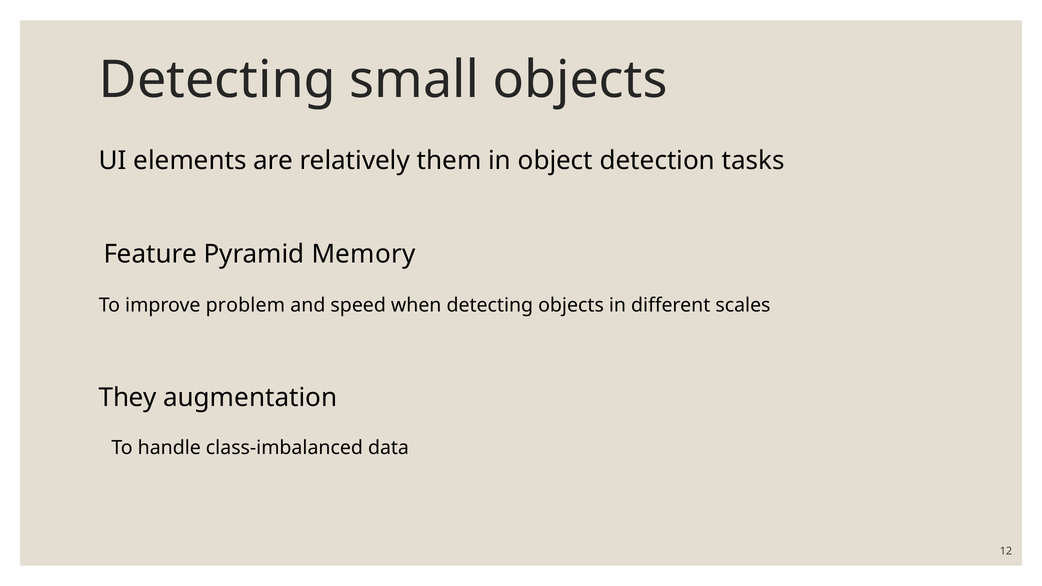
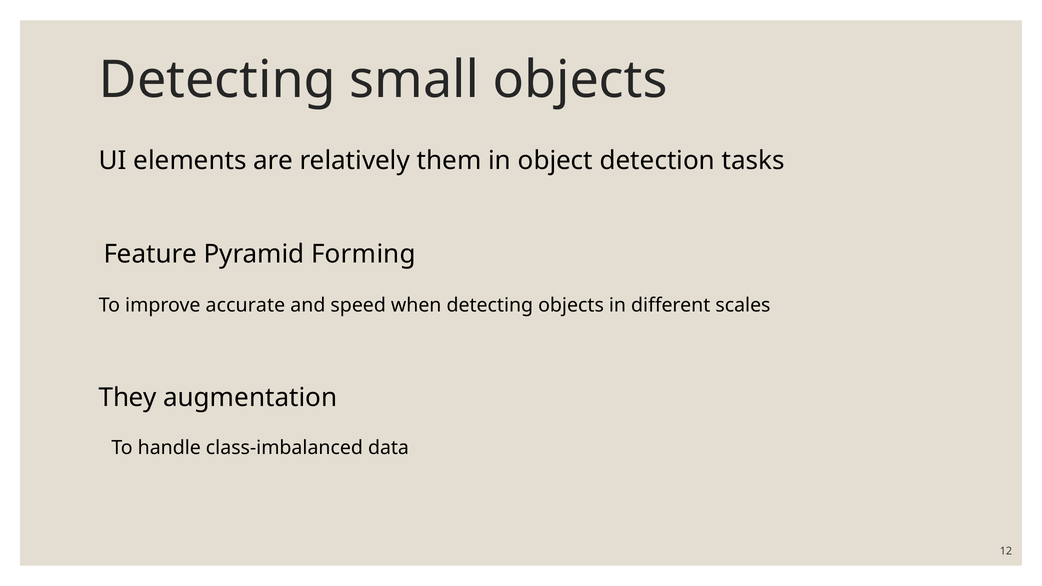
Memory: Memory -> Forming (364, 254)
problem: problem -> accurate (245, 305)
